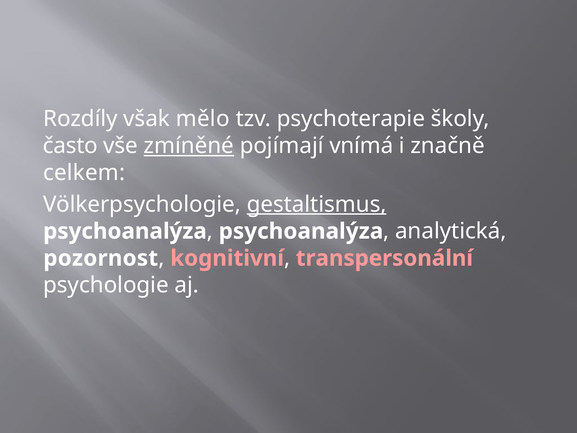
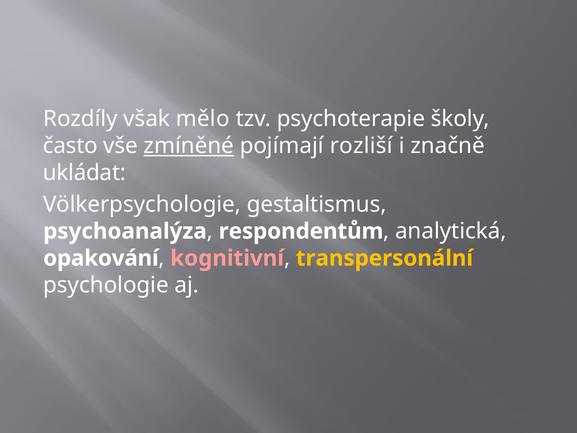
vnímá: vnímá -> rozliší (361, 146)
celkem: celkem -> ukládat (84, 173)
gestaltismus underline: present -> none (317, 204)
psychoanalýza: psychoanalýza -> respondentům (301, 231)
pozornost: pozornost -> opakování (101, 258)
transpersonální colour: pink -> yellow (384, 258)
